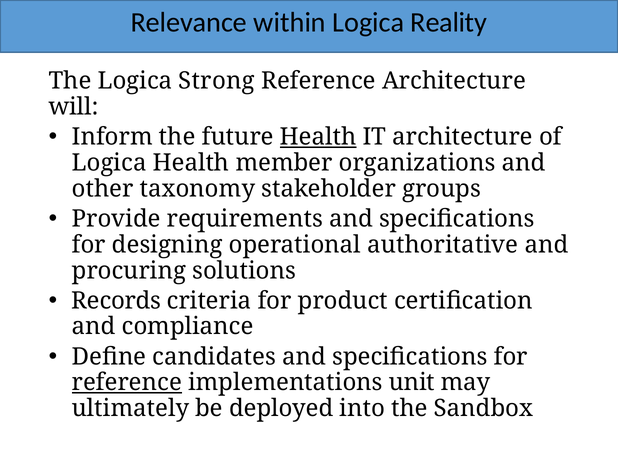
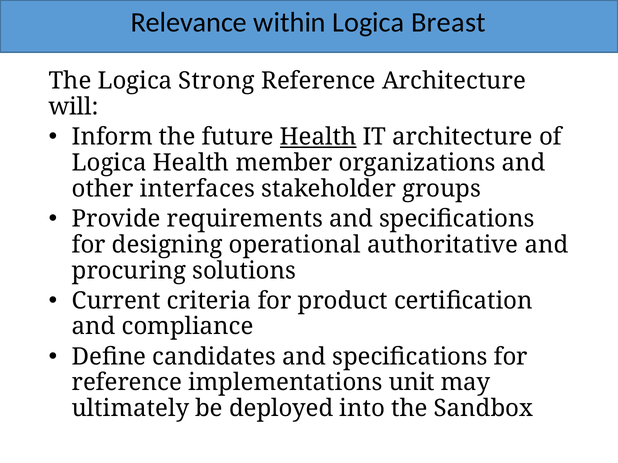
Reality: Reality -> Breast (448, 23)
taxonomy: taxonomy -> interfaces (197, 189)
Records: Records -> Current (116, 301)
reference underline: present -> none (127, 383)
